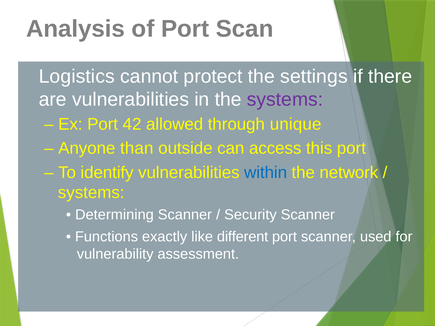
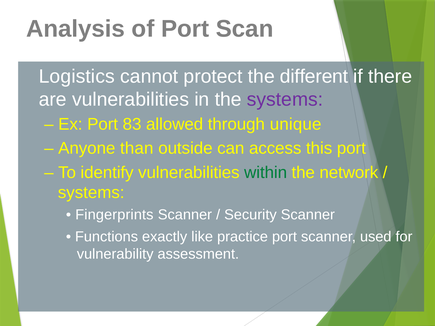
settings: settings -> different (314, 76)
42: 42 -> 83 (132, 124)
within colour: blue -> green (266, 173)
Determining: Determining -> Fingerprints (114, 215)
different: different -> practice (243, 237)
